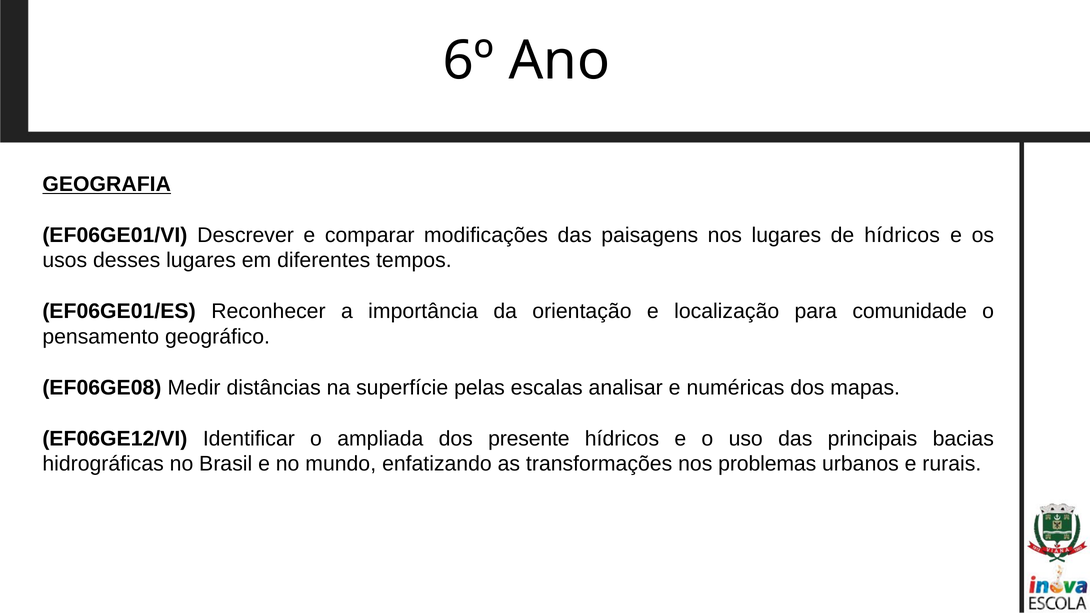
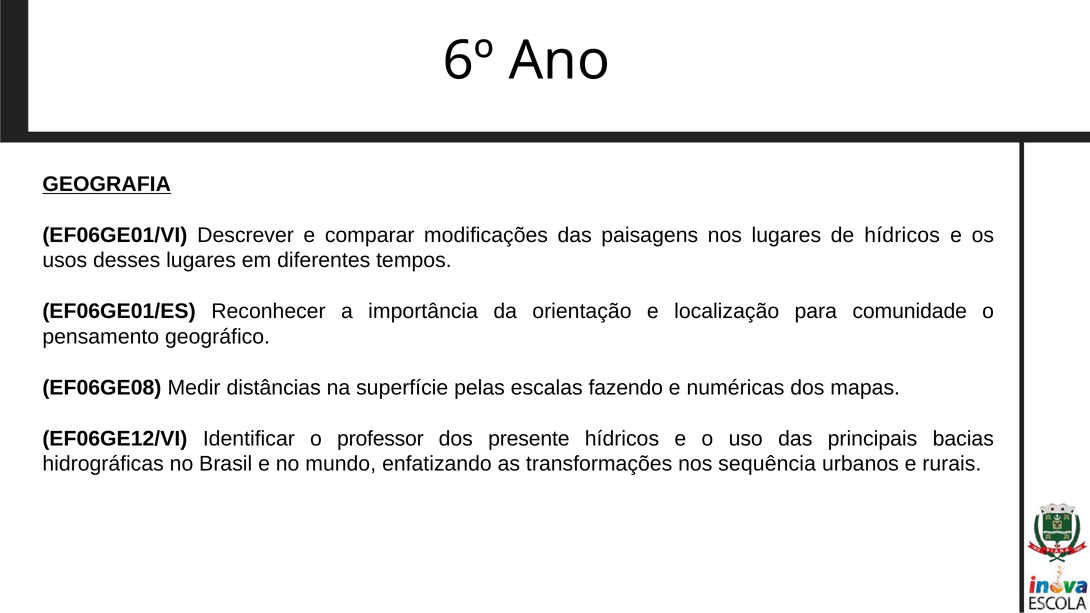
analisar: analisar -> fazendo (626, 388)
ampliada: ampliada -> professor (380, 439)
problemas: problemas -> sequência (767, 464)
